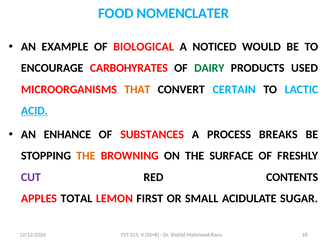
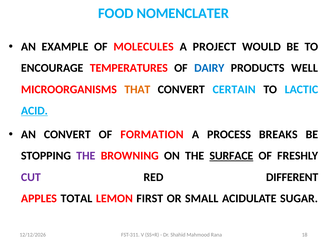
BIOLOGICAL: BIOLOGICAL -> MOLECULES (144, 47)
NOTICED: NOTICED -> PROJECT (214, 47)
CARBOHYRATES: CARBOHYRATES -> TEMPERATURES (129, 68)
DAIRY colour: green -> blue (209, 68)
USED: USED -> WELL (305, 68)
AN ENHANCE: ENHANCE -> CONVERT (67, 134)
SUBSTANCES: SUBSTANCES -> FORMATION (152, 134)
THE colour: orange -> purple (86, 155)
SURFACE underline: none -> present (231, 155)
CONTENTS: CONTENTS -> DIFFERENT (292, 177)
